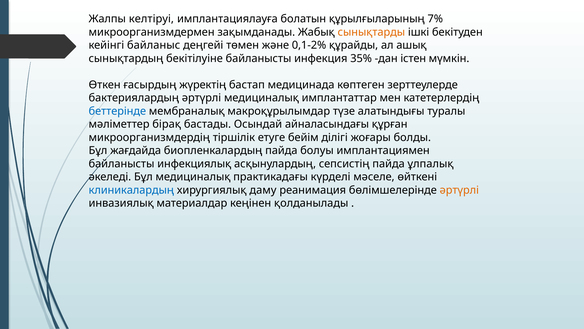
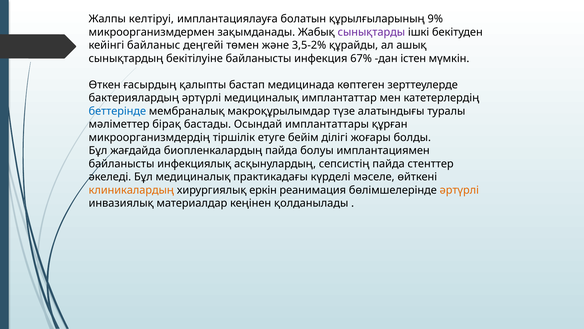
7%: 7% -> 9% (435, 19)
сынықтарды colour: orange -> purple (371, 32)
0,1-2%: 0,1-2% -> 3,5-2% (309, 45)
35%: 35% -> 67% (361, 58)
жүректің: жүректің -> қалыпты (203, 85)
айналасындағы: айналасындағы -> имплантаттары (327, 124)
ұлпалық: ұлпалық -> стенттер (431, 163)
клиникалардың colour: blue -> orange (131, 190)
даму: даму -> еркін (263, 190)
